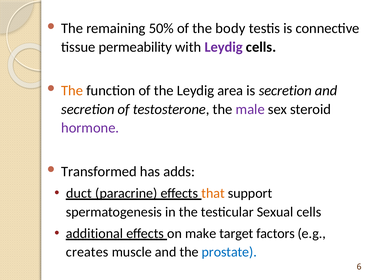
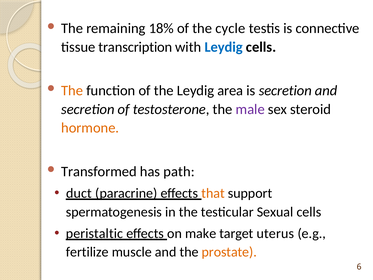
50%: 50% -> 18% (161, 28)
body: body -> cycle (230, 28)
permeability: permeability -> transcription (135, 47)
Leydig colour: purple -> blue (224, 47)
hormone colour: purple -> orange (90, 128)
adds: adds -> path (179, 171)
additional: additional -> peristaltic (94, 233)
factors: factors -> uterus (275, 233)
creates: creates -> fertilize (87, 252)
prostate colour: blue -> orange (229, 252)
